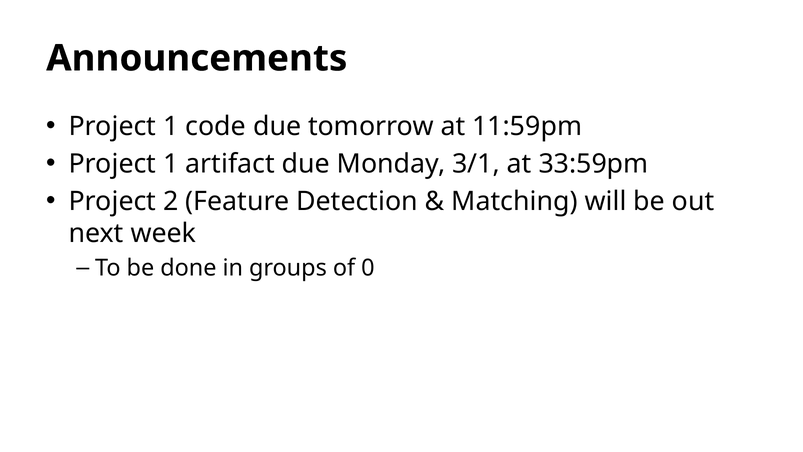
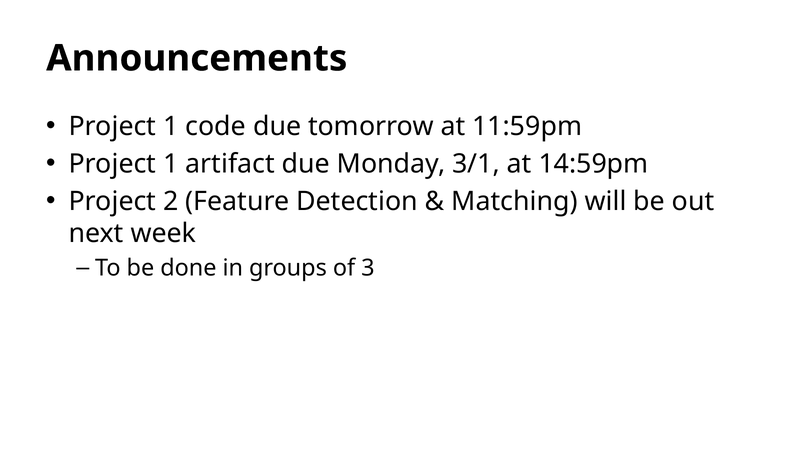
33:59pm: 33:59pm -> 14:59pm (593, 164)
0: 0 -> 3 (368, 268)
